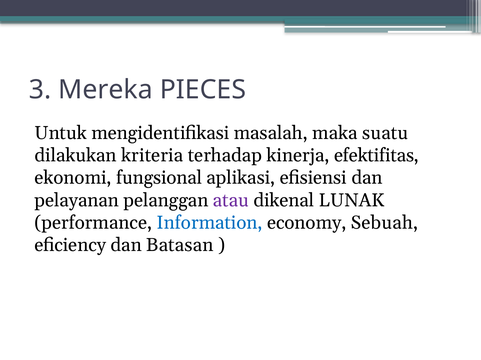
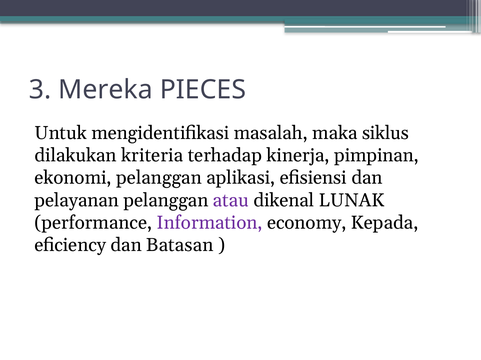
suatu: suatu -> siklus (385, 133)
efektifitas: efektifitas -> pimpinan (376, 156)
ekonomi fungsional: fungsional -> pelanggan (159, 178)
Information colour: blue -> purple (210, 223)
Sebuah: Sebuah -> Kepada (385, 223)
